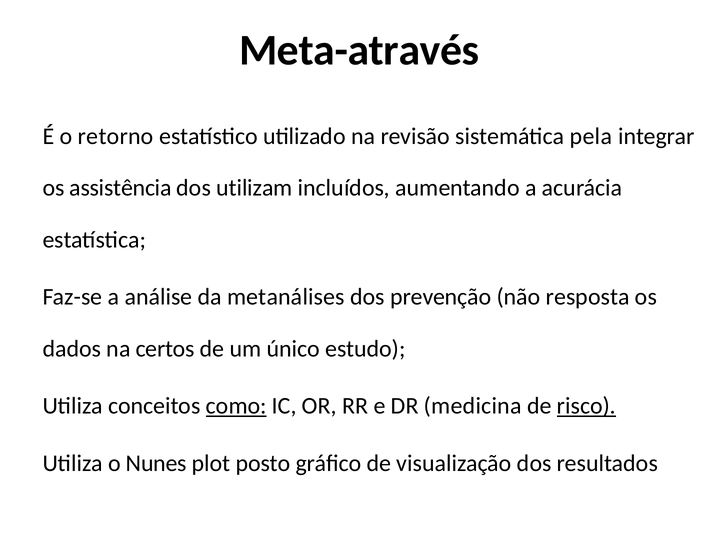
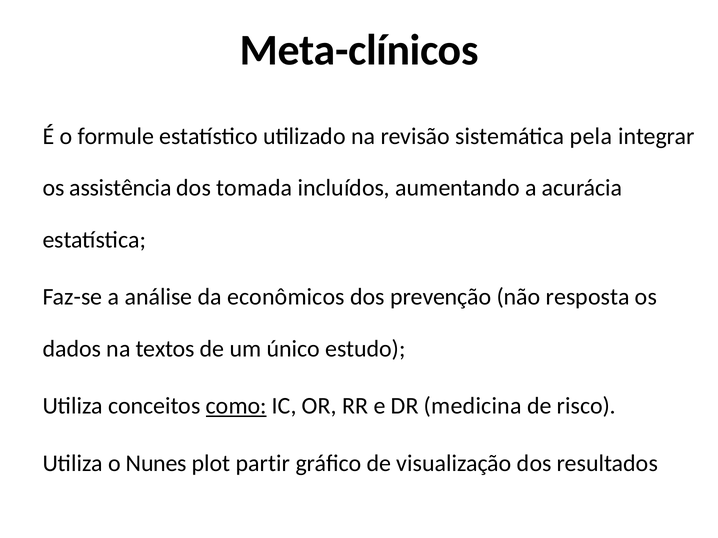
Meta-através: Meta-através -> Meta-clínicos (359, 50)
retorno: retorno -> formule (116, 137)
utilizam: utilizam -> tomada (254, 188)
metanálises: metanálises -> econômicos (286, 297)
certos: certos -> textos (165, 349)
risco underline: present -> none (587, 406)
posto: posto -> partir (263, 464)
